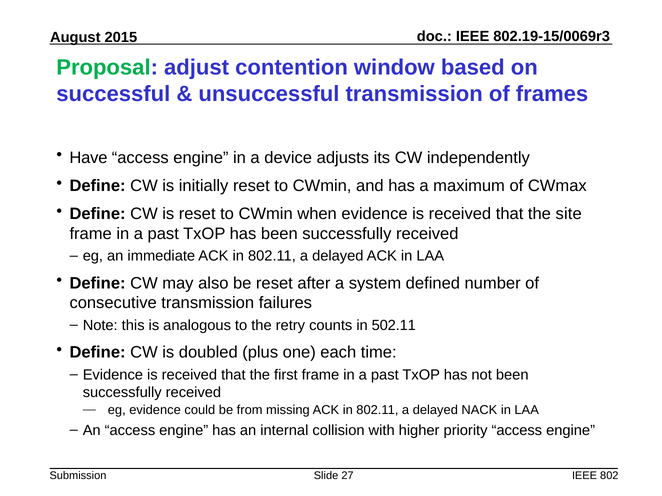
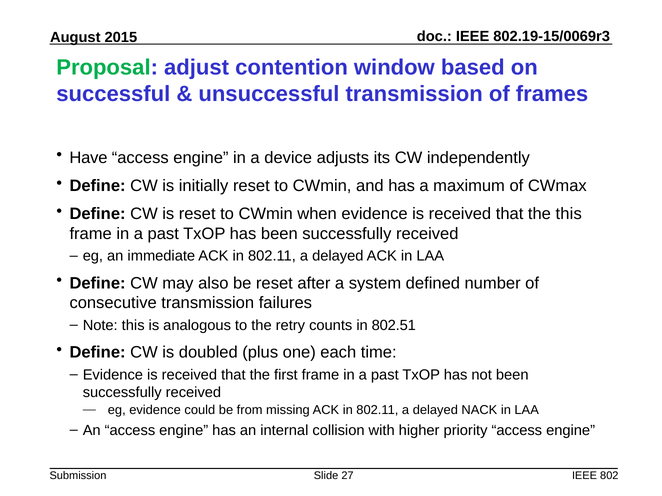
the site: site -> this (569, 214)
502.11: 502.11 -> 802.51 (394, 326)
